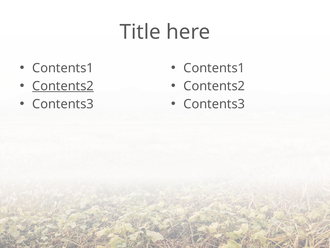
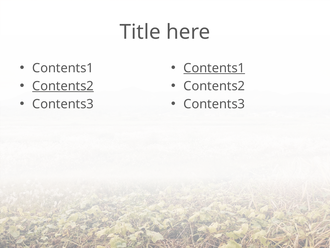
Contents1 underline: none -> present (214, 68)
